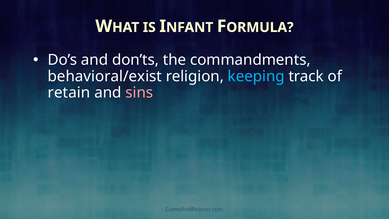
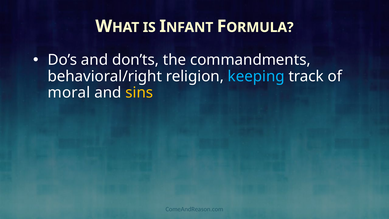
behavioral/exist: behavioral/exist -> behavioral/right (105, 76)
retain: retain -> moral (69, 93)
sins colour: pink -> yellow (139, 93)
